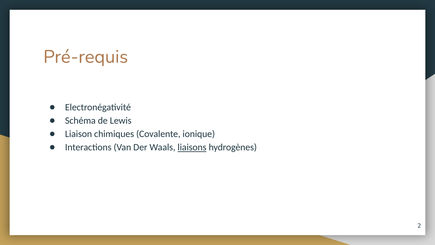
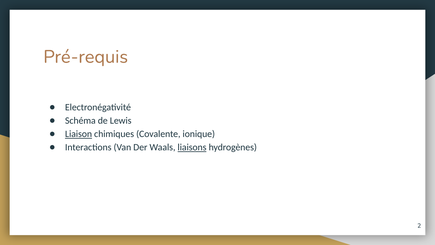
Liaison underline: none -> present (79, 134)
